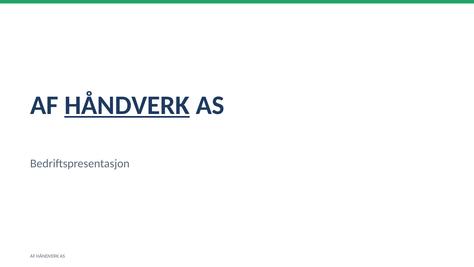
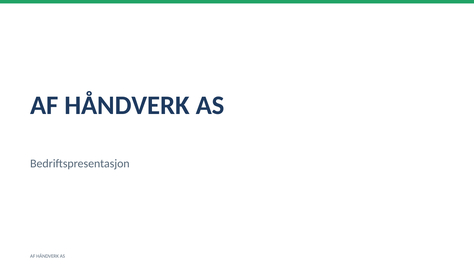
HÅNDVERK underline: present -> none (127, 105)
